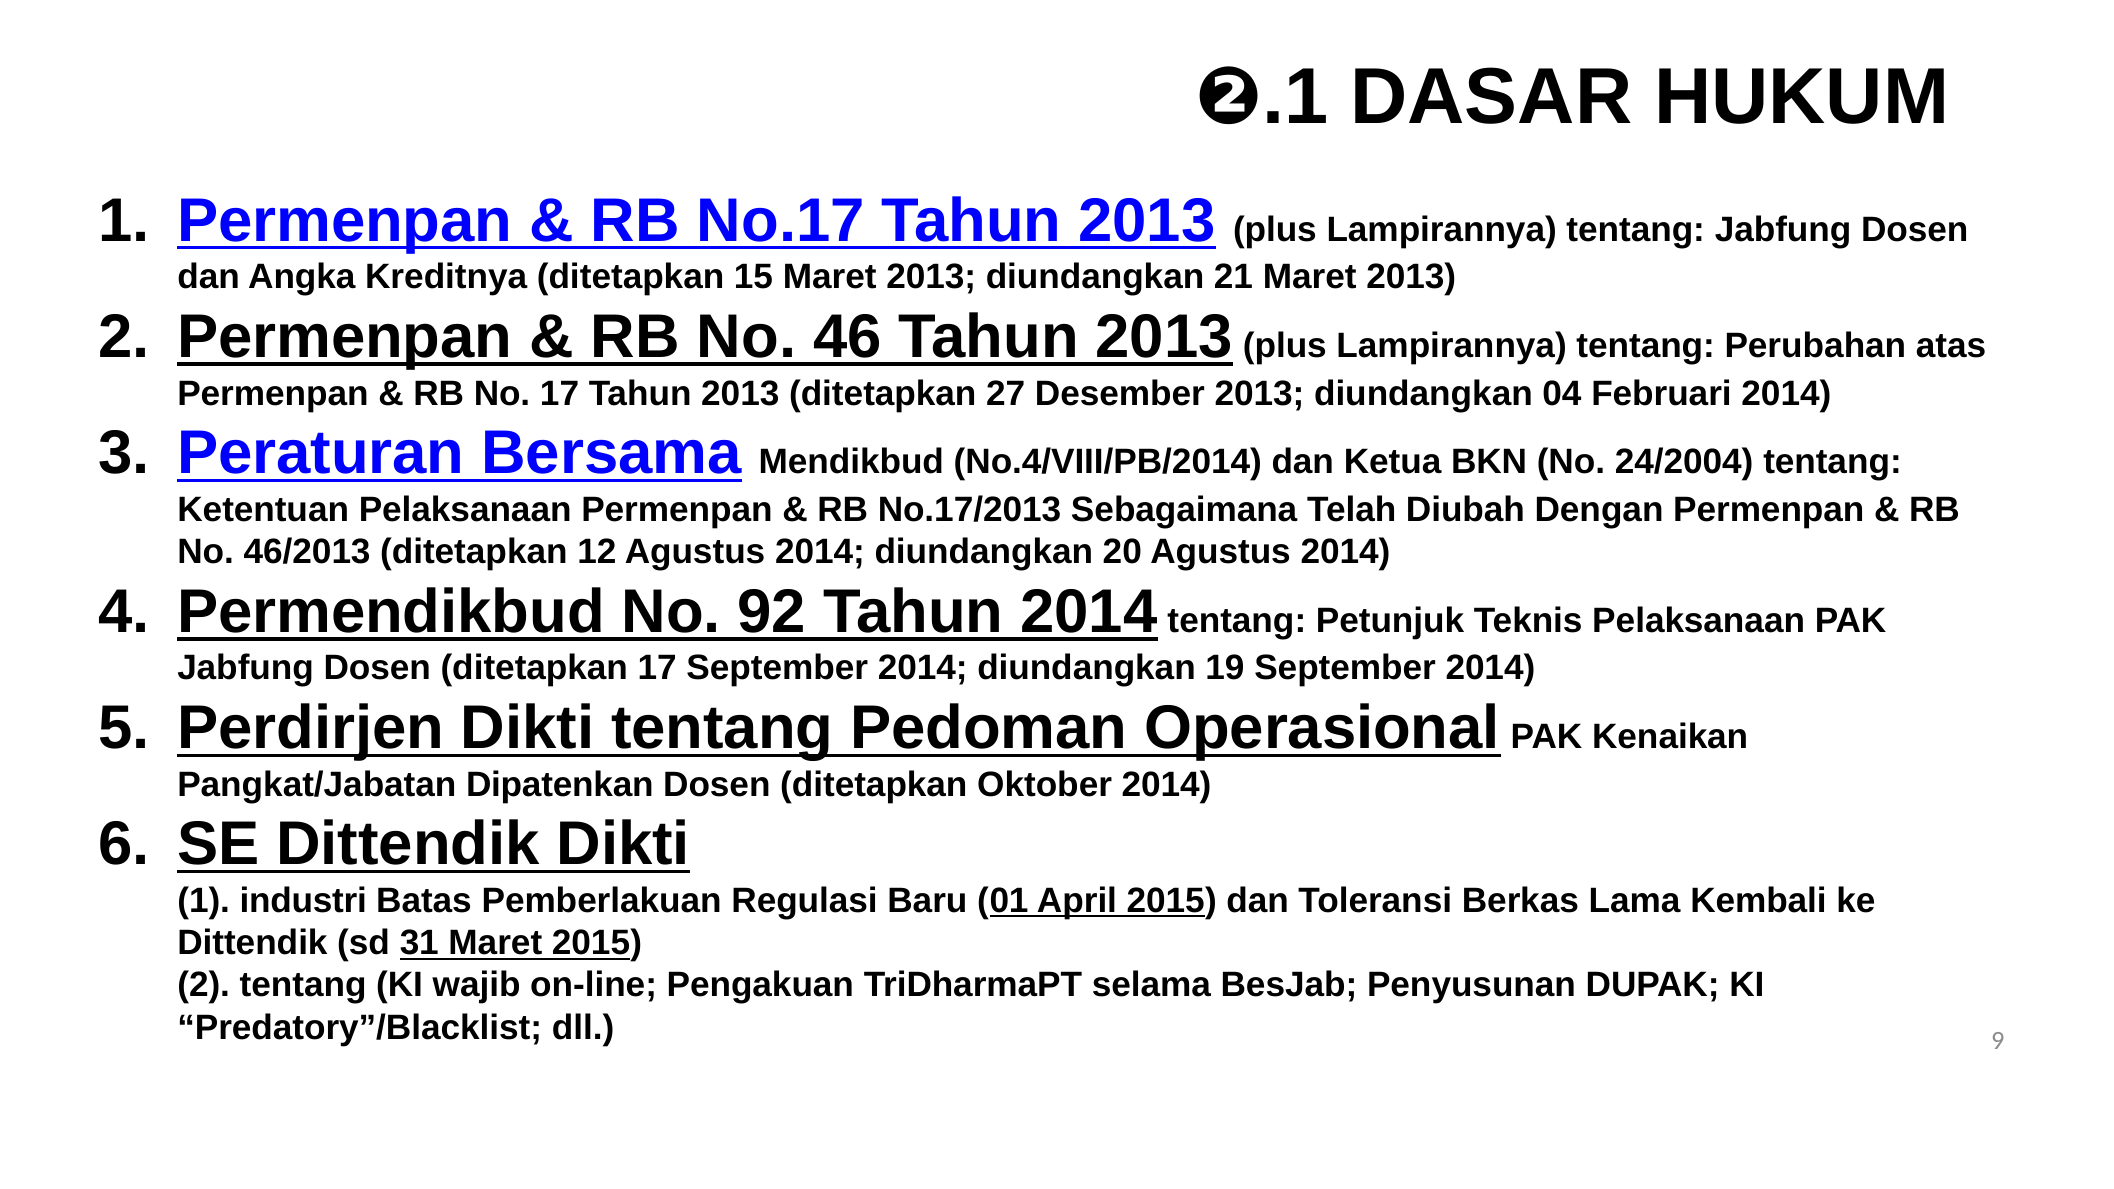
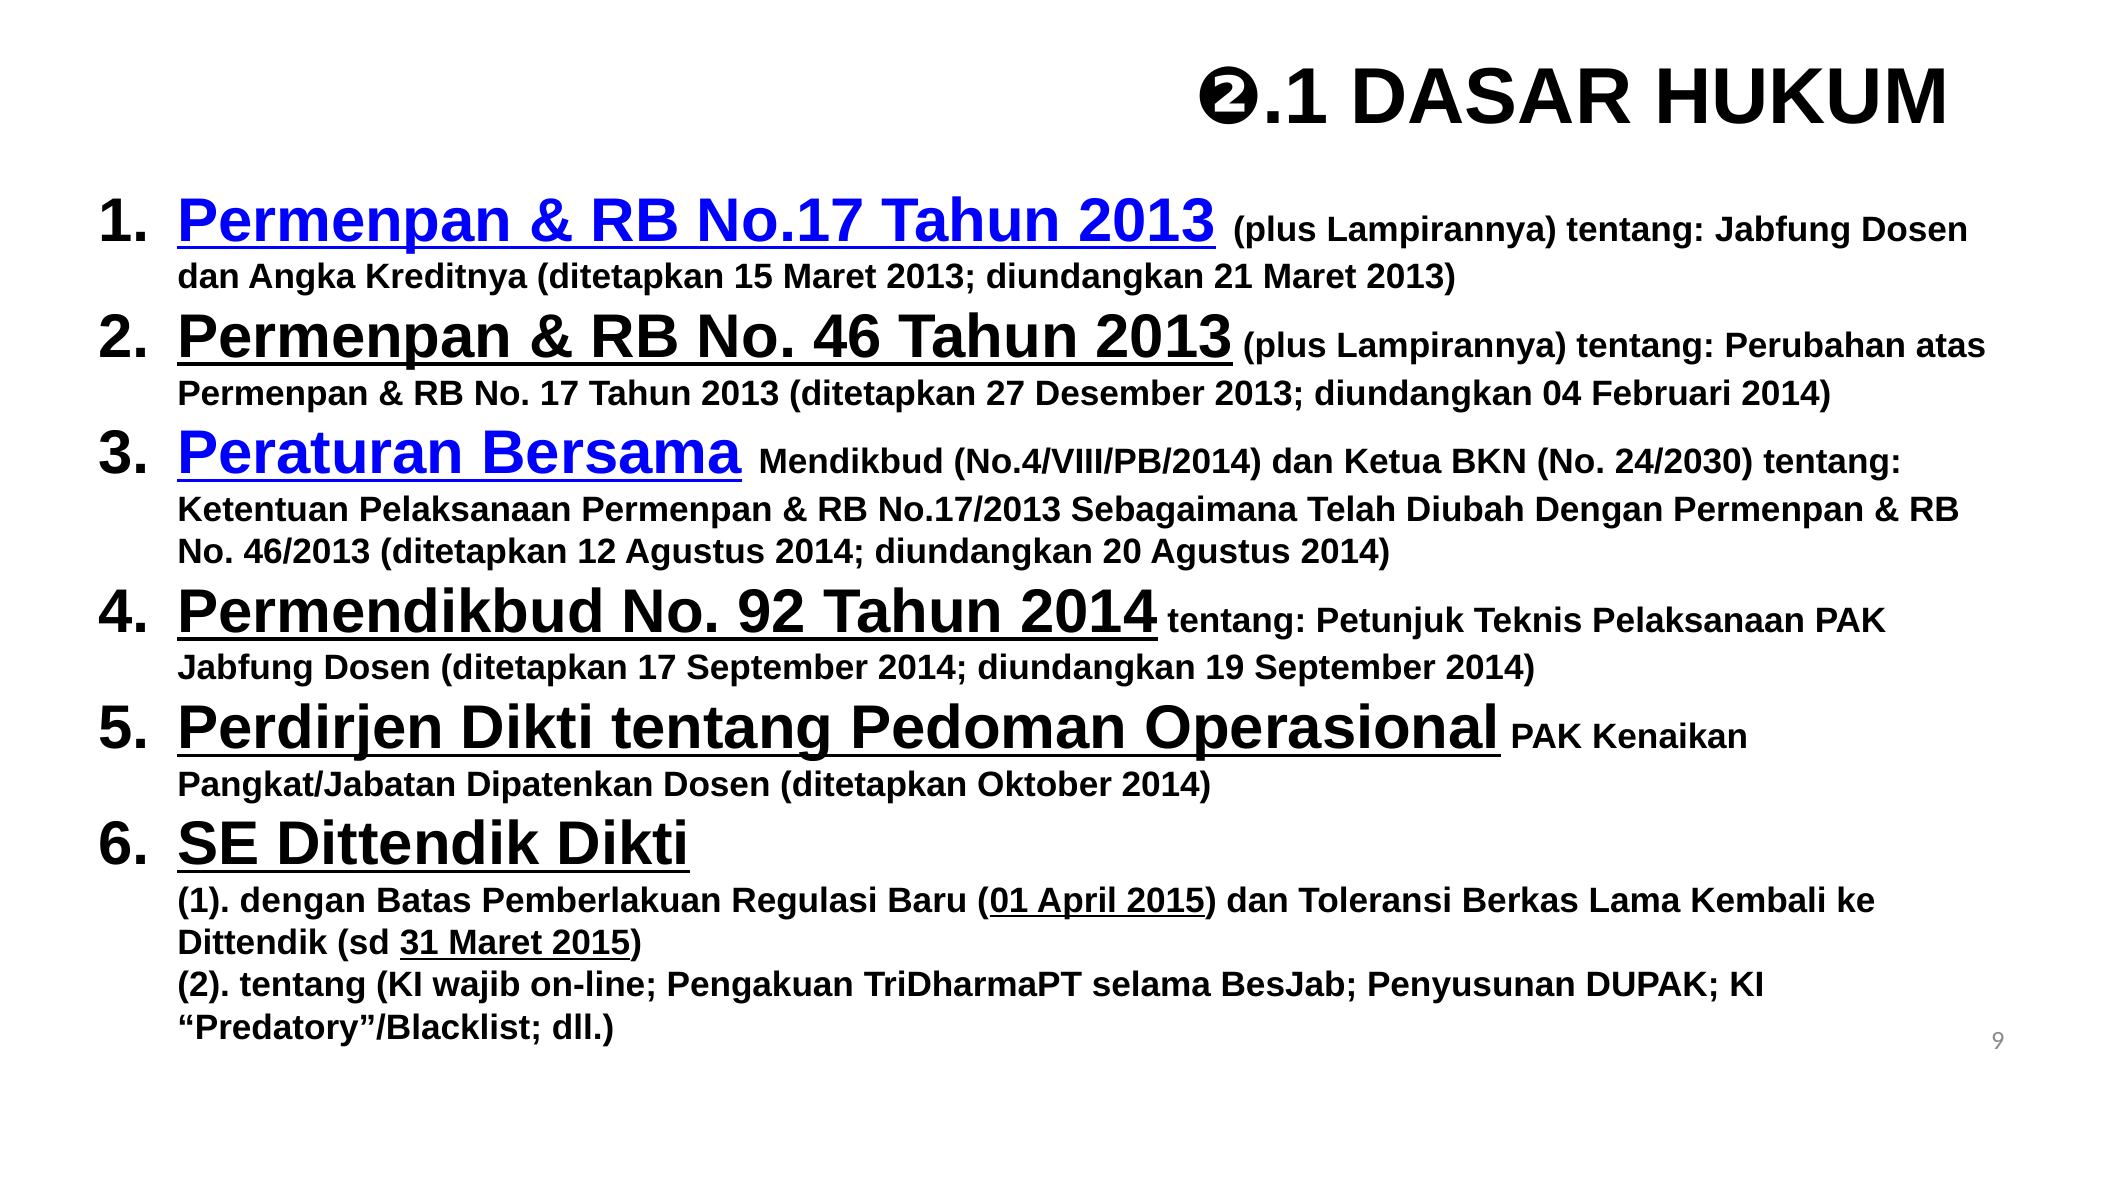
24/2004: 24/2004 -> 24/2030 (1684, 462)
1 industri: industri -> dengan (303, 901)
